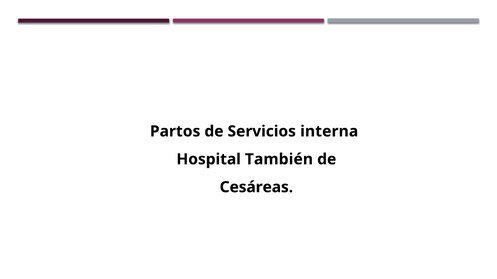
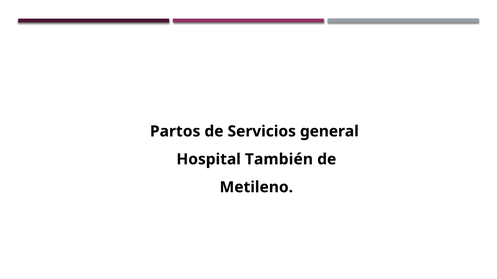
interna: interna -> general (329, 132)
Cesáreas: Cesáreas -> Metileno (256, 188)
